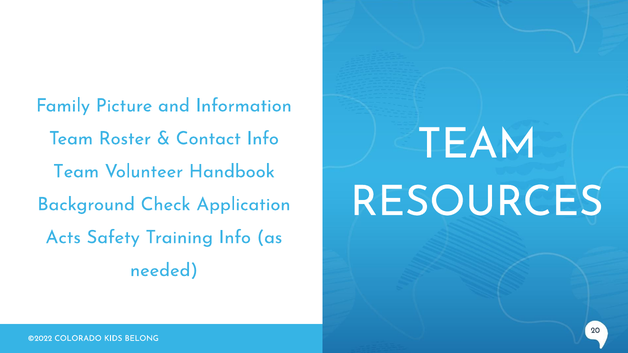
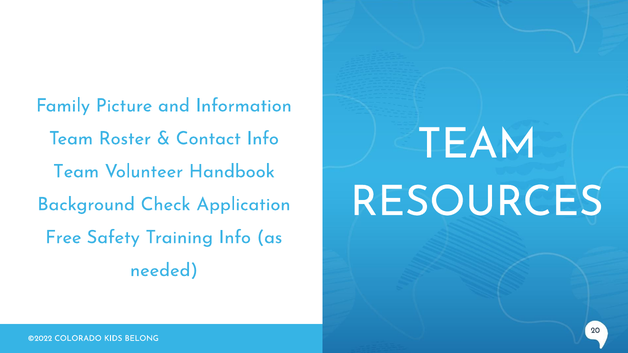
Acts: Acts -> Free (63, 237)
